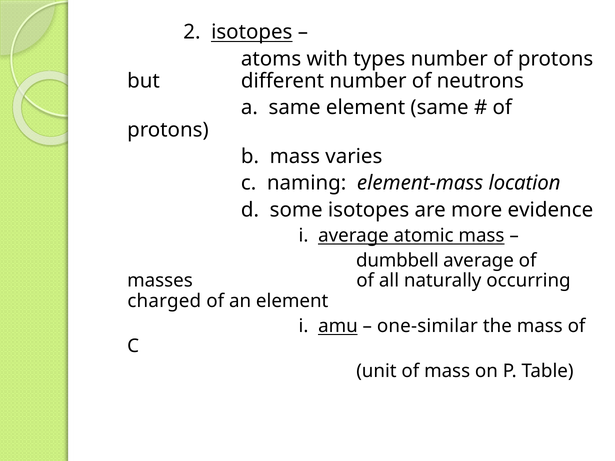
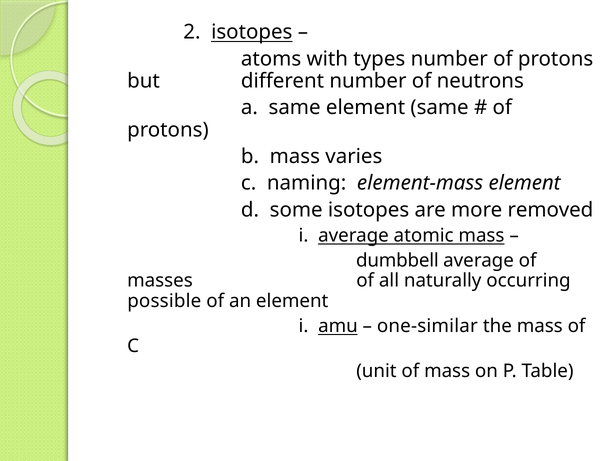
element-mass location: location -> element (525, 183)
evidence: evidence -> removed (550, 210)
charged: charged -> possible (164, 301)
